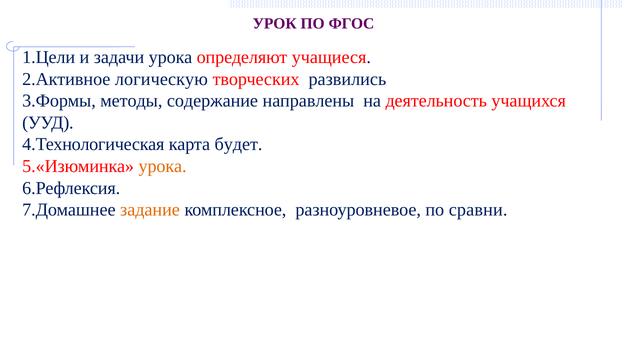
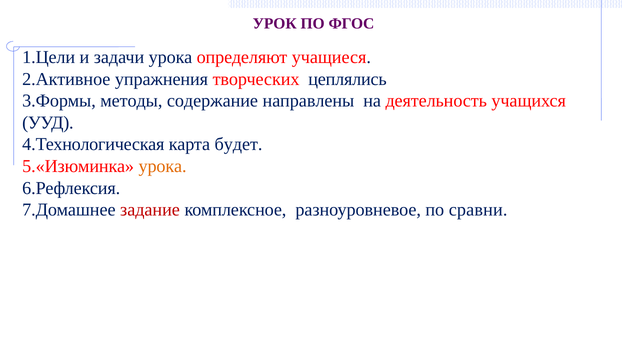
логическую: логическую -> упражнения (162, 79)
развились: развились -> цеплялись (348, 79)
задание colour: orange -> red (150, 210)
